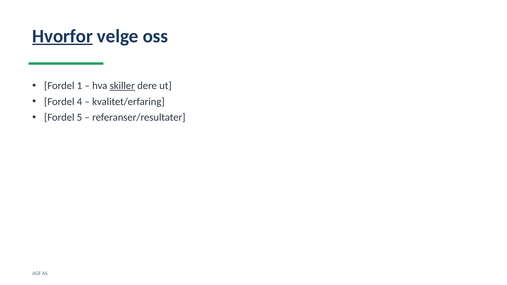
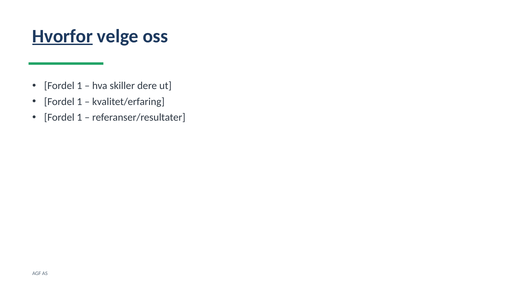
skiller underline: present -> none (122, 86)
4: 4 -> 1 (80, 102)
5: 5 -> 1 (80, 118)
